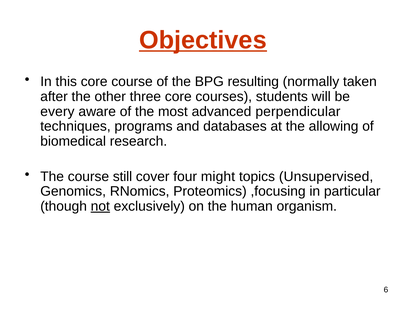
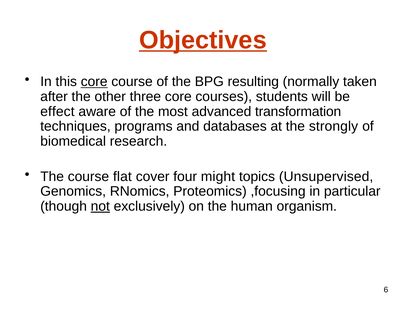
core underline: none -> present (94, 82)
every: every -> effect (57, 111)
perpendicular: perpendicular -> transformation (298, 111)
allowing: allowing -> strongly (334, 126)
still: still -> flat (122, 176)
